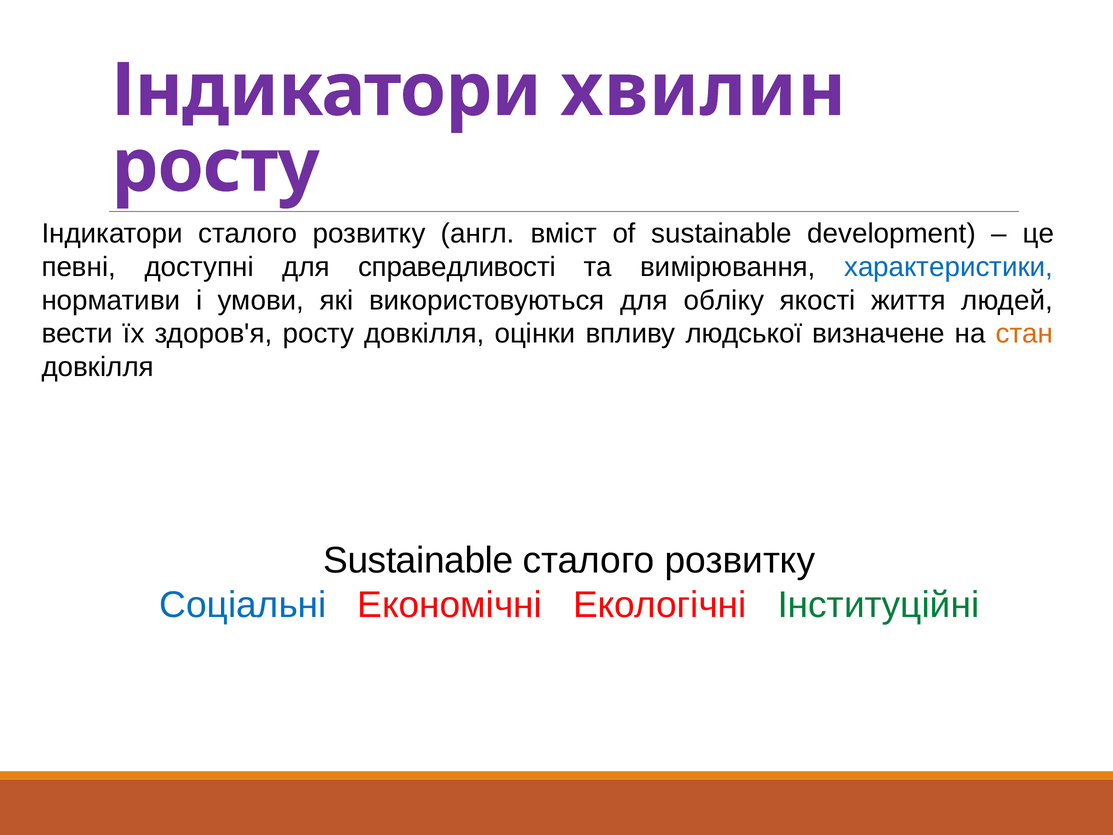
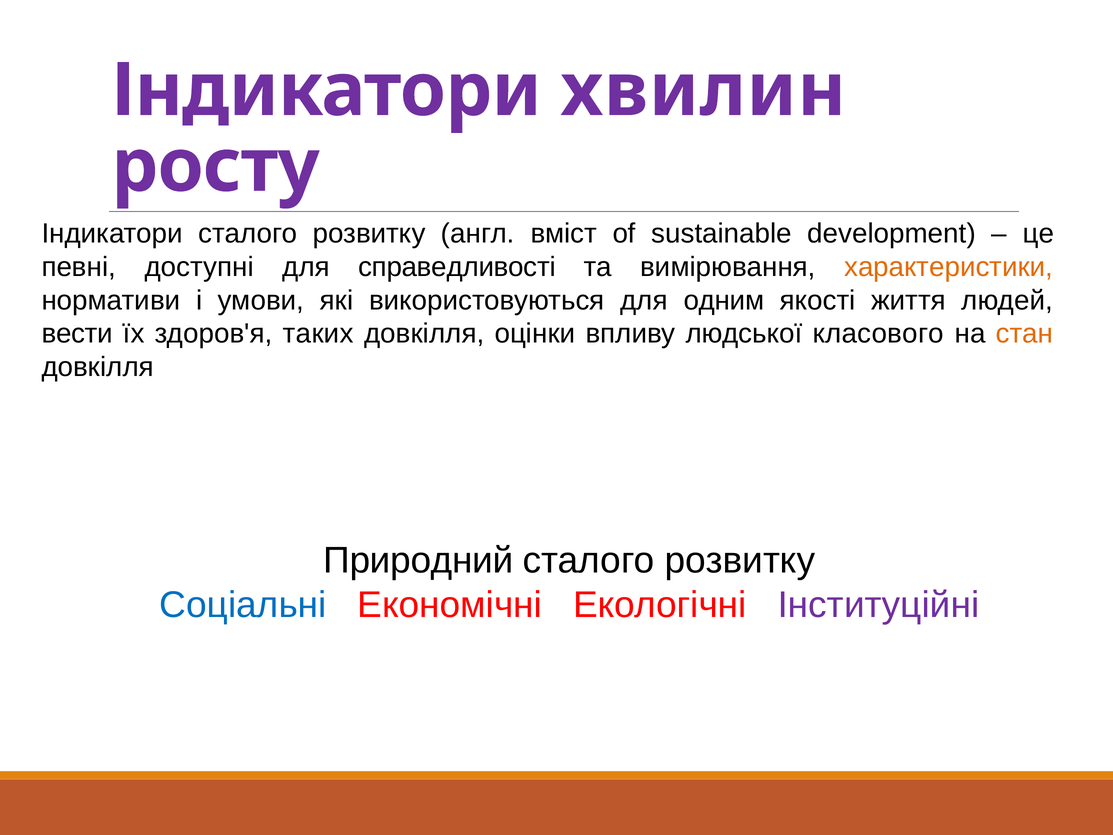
характеристики colour: blue -> orange (949, 267)
обліку: обліку -> одним (724, 300)
здоров'я росту: росту -> таких (318, 334)
визначене: визначене -> класового (878, 334)
Sustainable: Sustainable -> Природний (418, 560)
Інституційні colour: green -> purple (878, 605)
